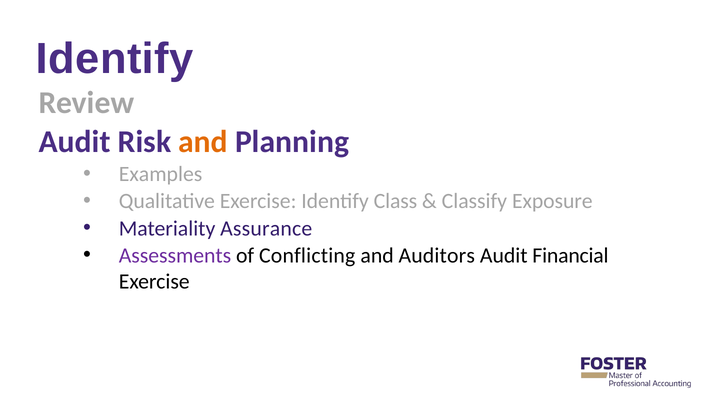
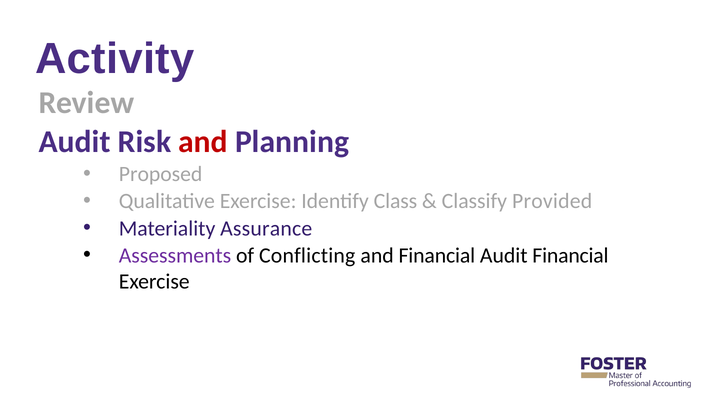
Identify: Identify -> Activity (115, 59)
and colour: orange -> red (203, 142)
Examples: Examples -> Proposed (161, 174)
Exposure: Exposure -> Provided (552, 201)
and Auditors: Auditors -> Financial (437, 255)
